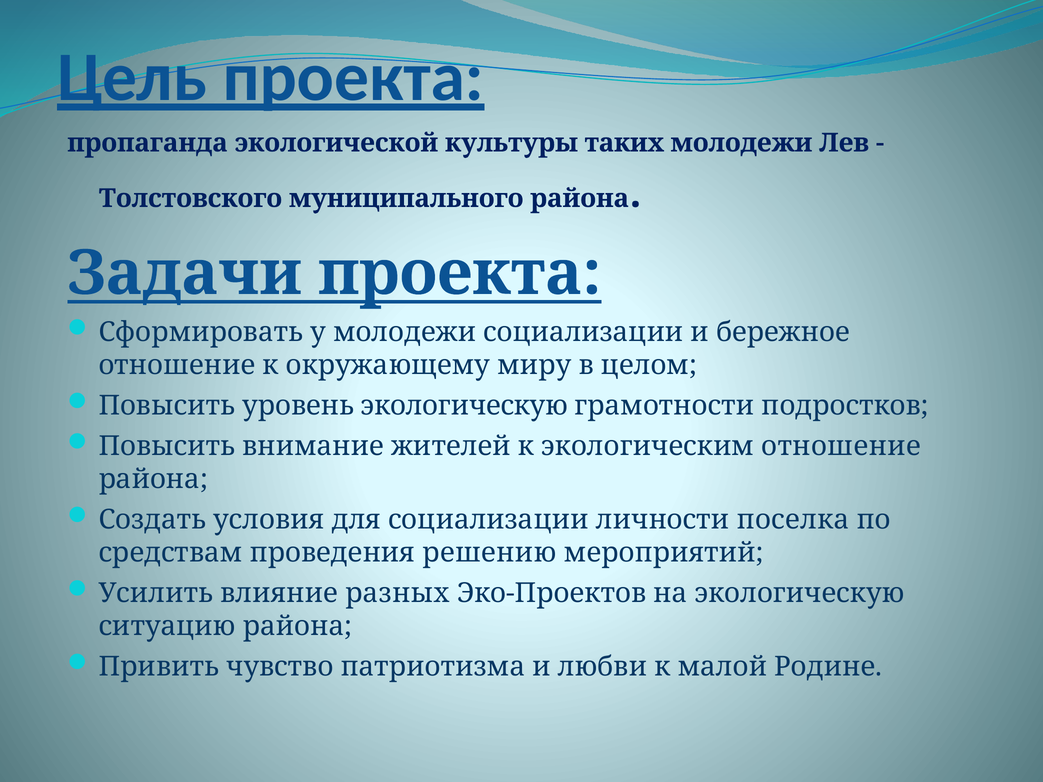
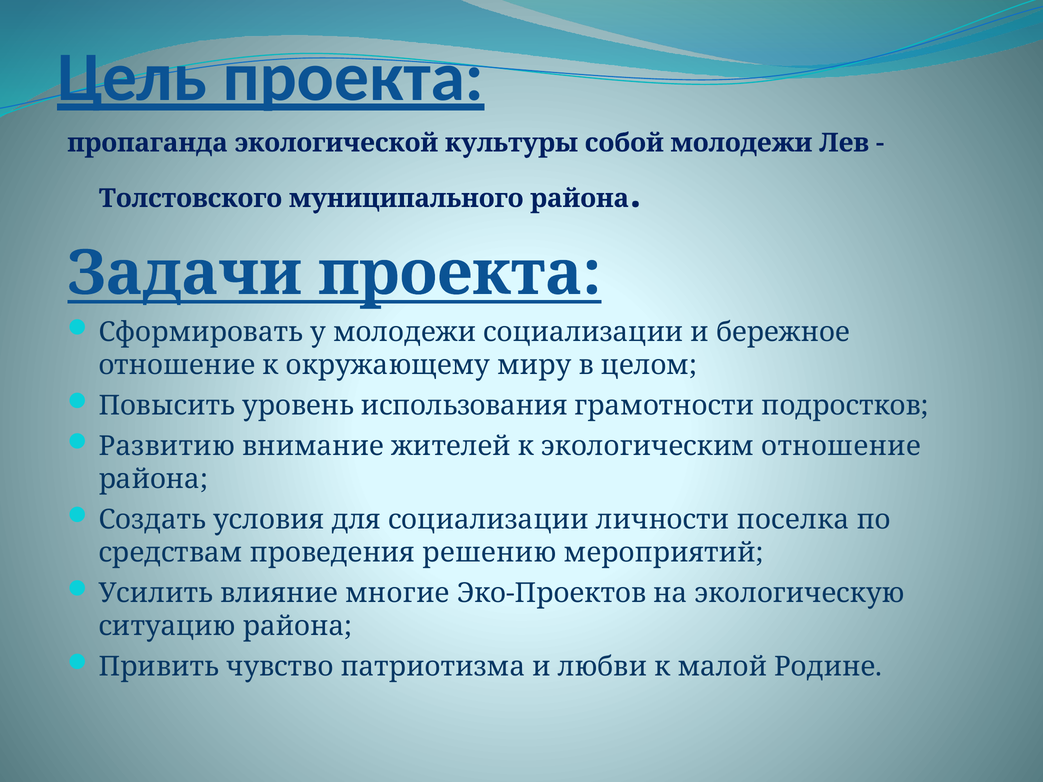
таких: таких -> собой (624, 143)
уровень экологическую: экологическую -> использования (464, 406)
Повысить: Повысить -> Развитию (167, 446)
разных: разных -> многие (397, 594)
